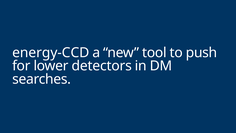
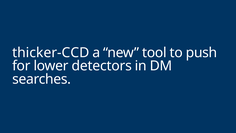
energy-CCD: energy-CCD -> thicker-CCD (51, 53)
